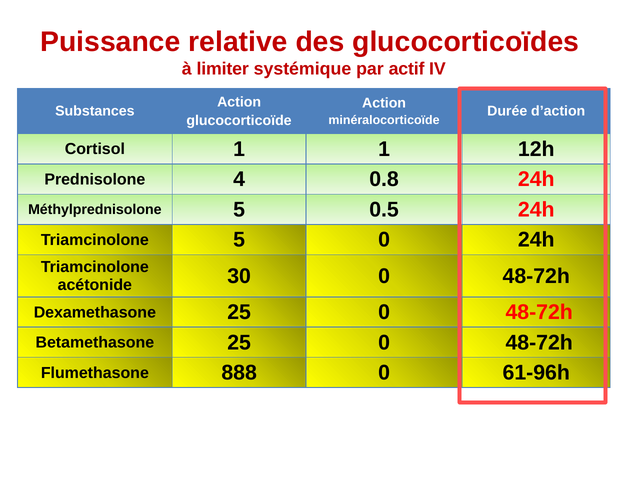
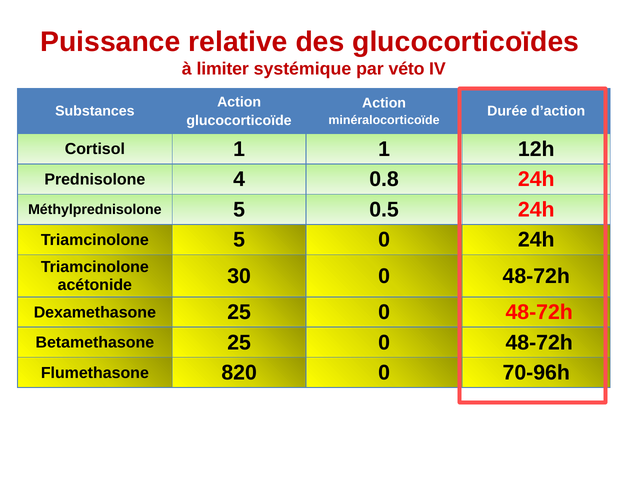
actif: actif -> véto (407, 69)
888: 888 -> 820 (239, 373)
61-96h: 61-96h -> 70-96h (536, 373)
